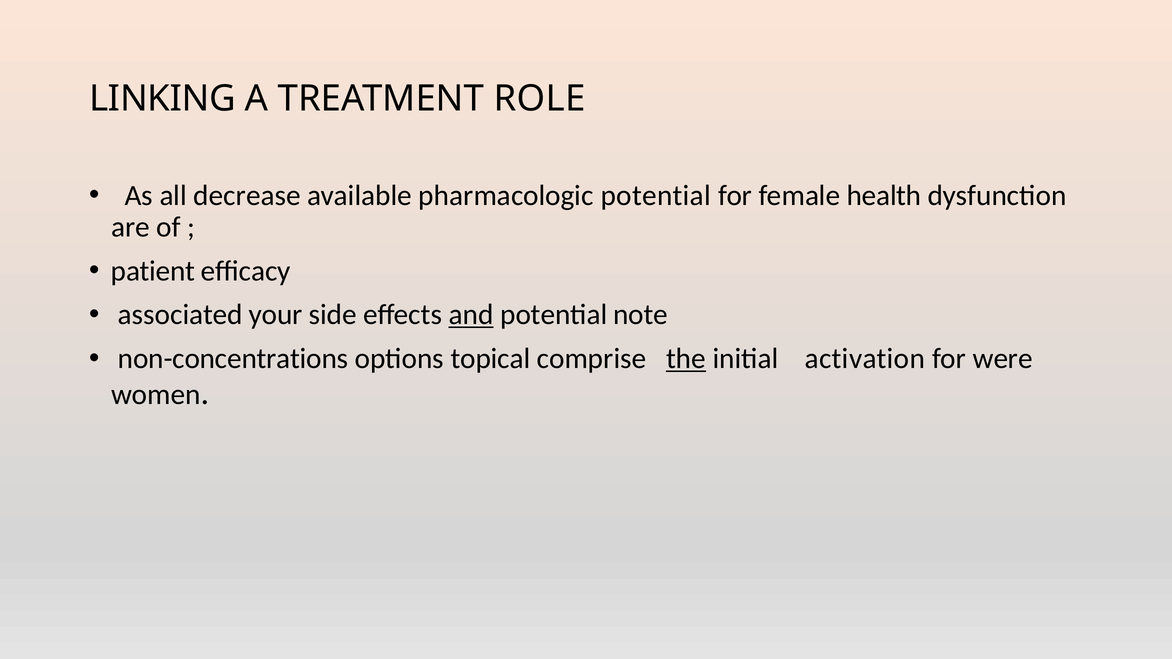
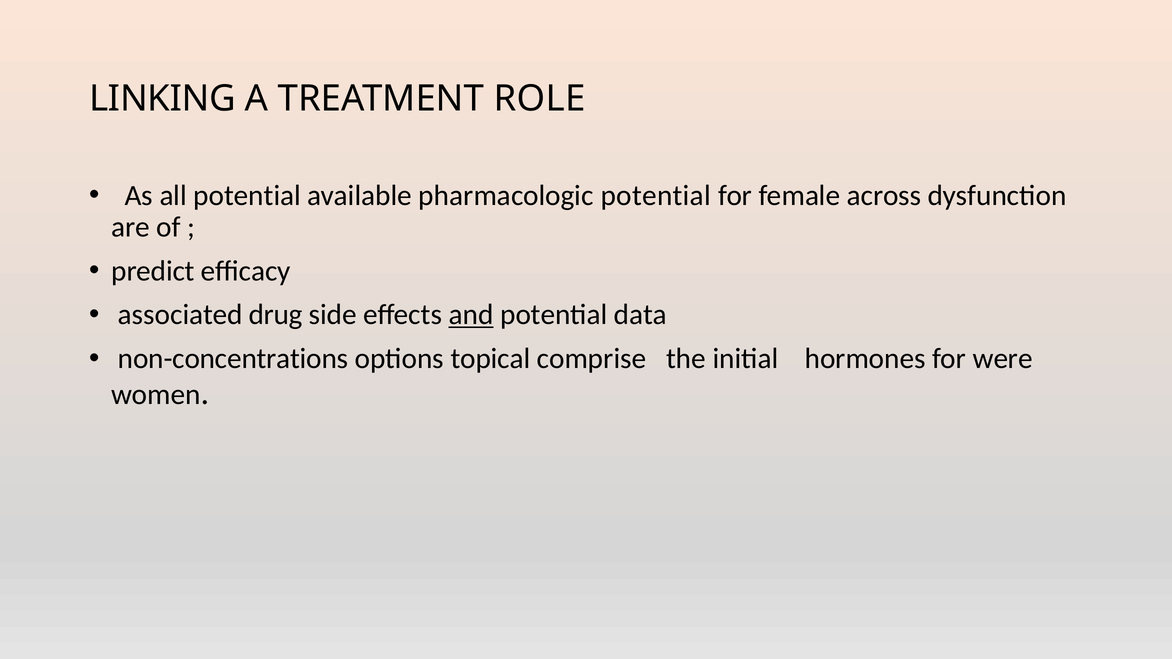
all decrease: decrease -> potential (247, 196)
health: health -> across (884, 196)
patient: patient -> predict (153, 271)
your: your -> drug (276, 315)
note: note -> data (640, 315)
the underline: present -> none (686, 359)
activation: activation -> hormones (865, 359)
